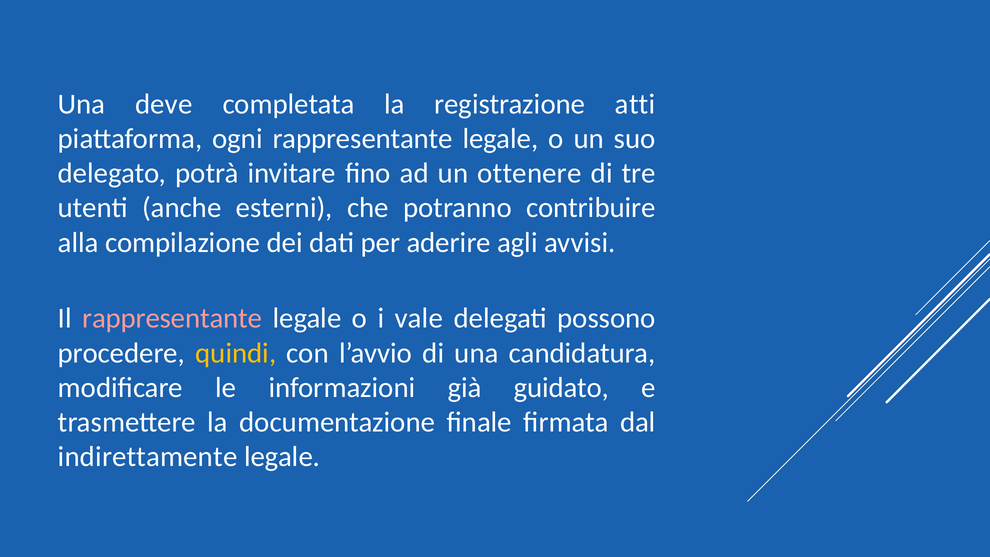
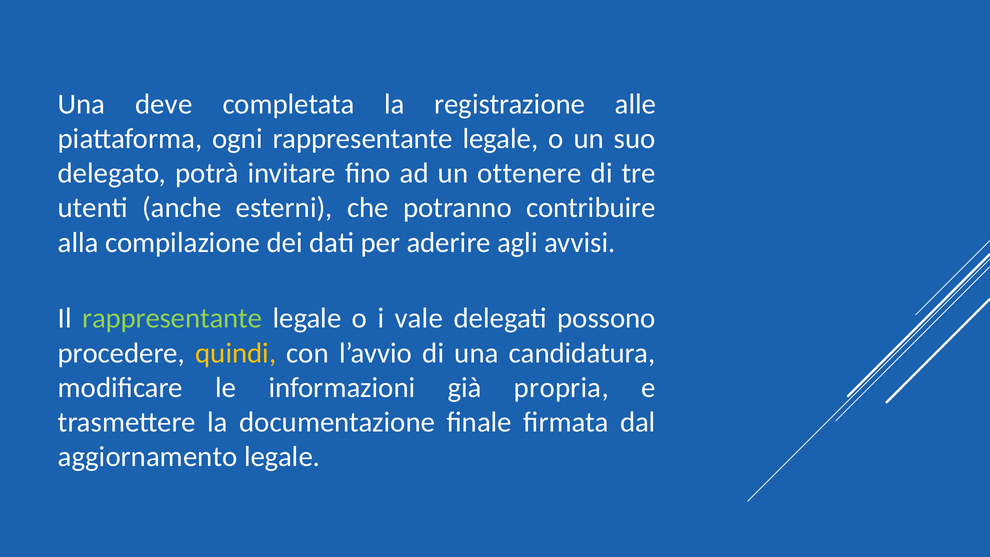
atti: atti -> alle (635, 104)
rappresentante colour: pink -> light green (172, 318)
guidato: guidato -> propria (561, 387)
indirettamente: indirettamente -> aggiornamento (148, 457)
